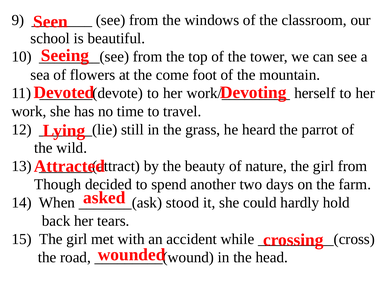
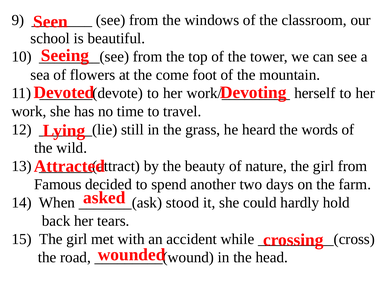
parrot: parrot -> words (320, 129)
Though: Though -> Famous (58, 184)
